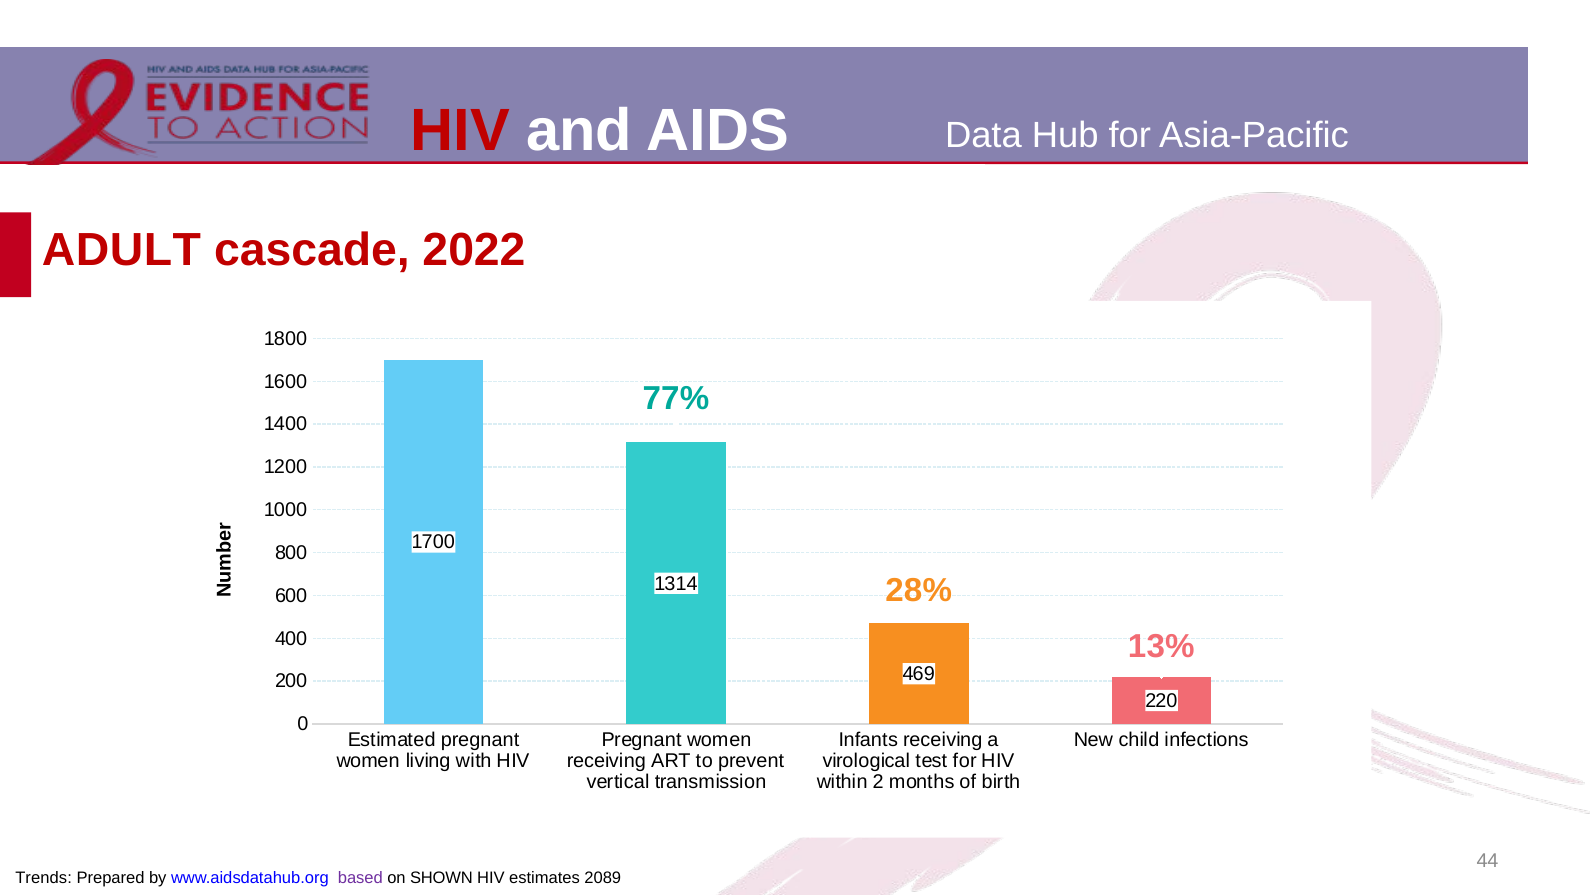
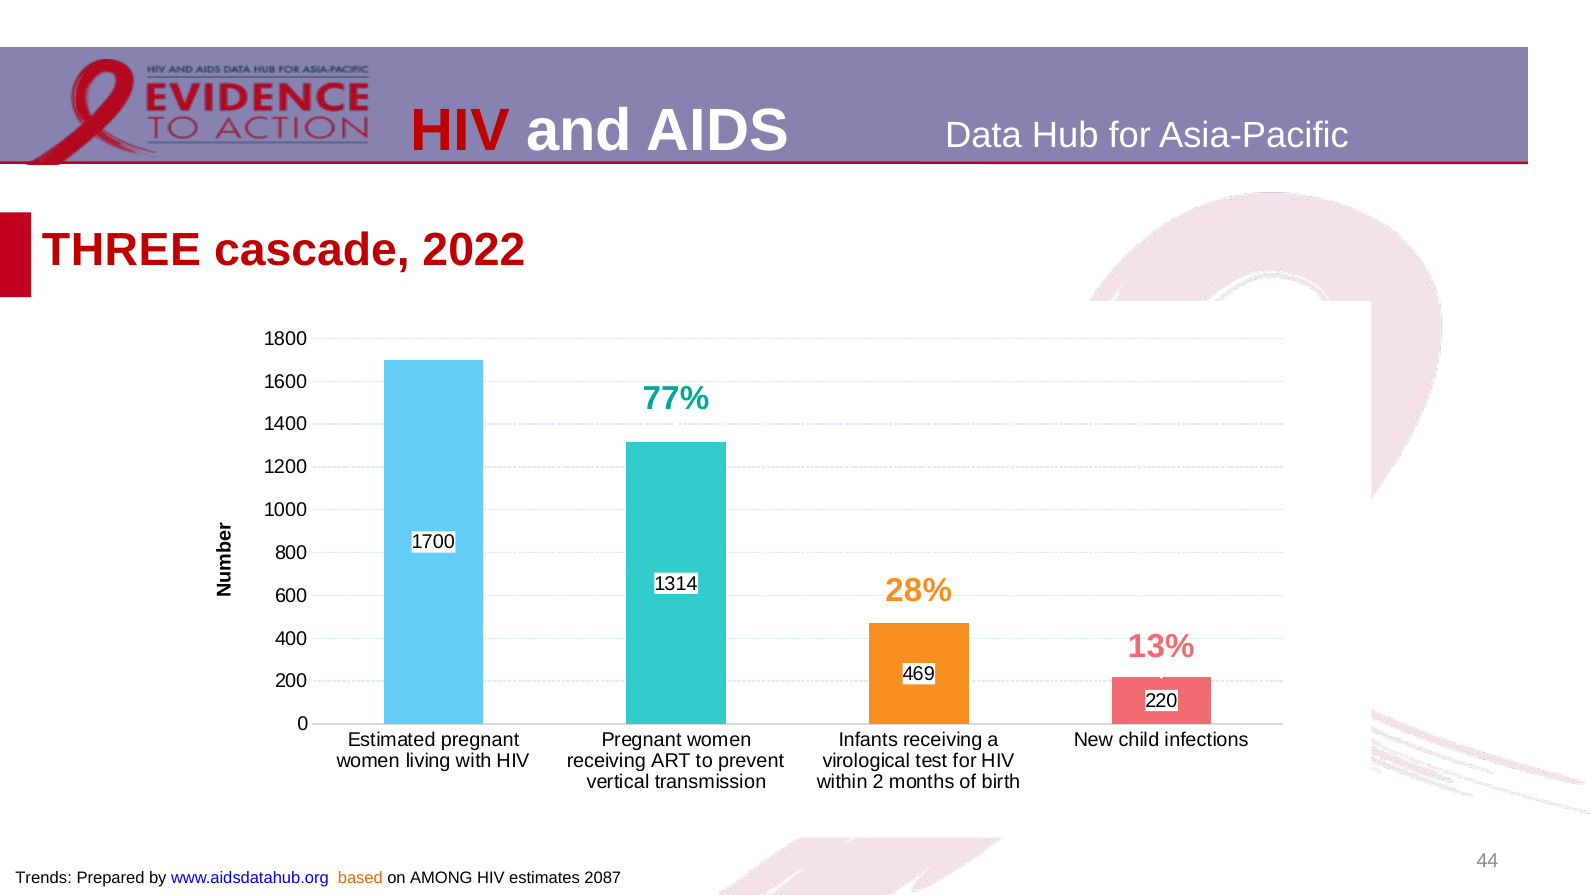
ADULT: ADULT -> THREE (121, 250)
based colour: purple -> orange (360, 878)
SHOWN: SHOWN -> AMONG (441, 878)
2089: 2089 -> 2087 (603, 878)
